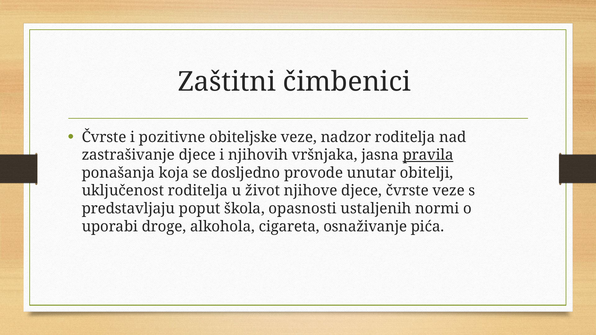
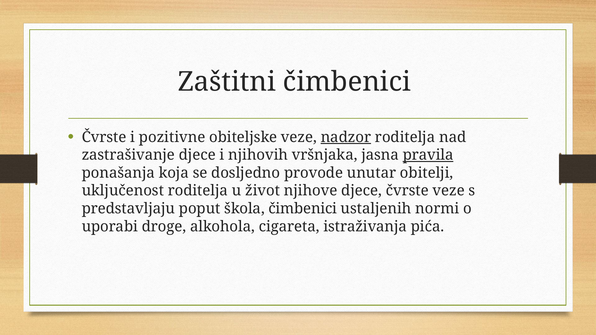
nadzor underline: none -> present (346, 137)
škola opasnosti: opasnosti -> čimbenici (303, 209)
osnaživanje: osnaživanje -> istraživanja (365, 227)
